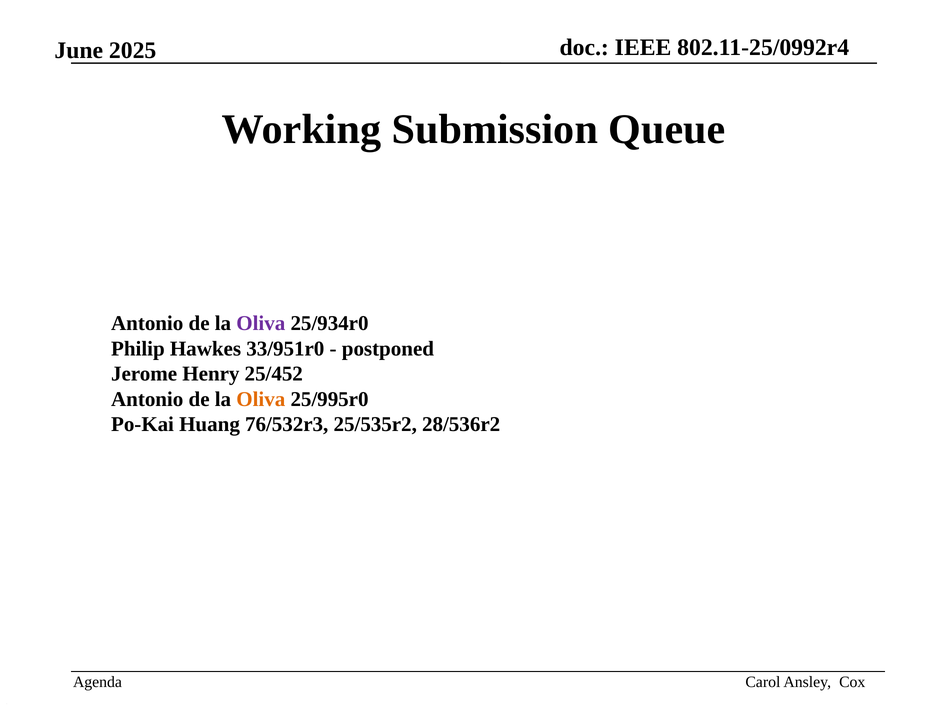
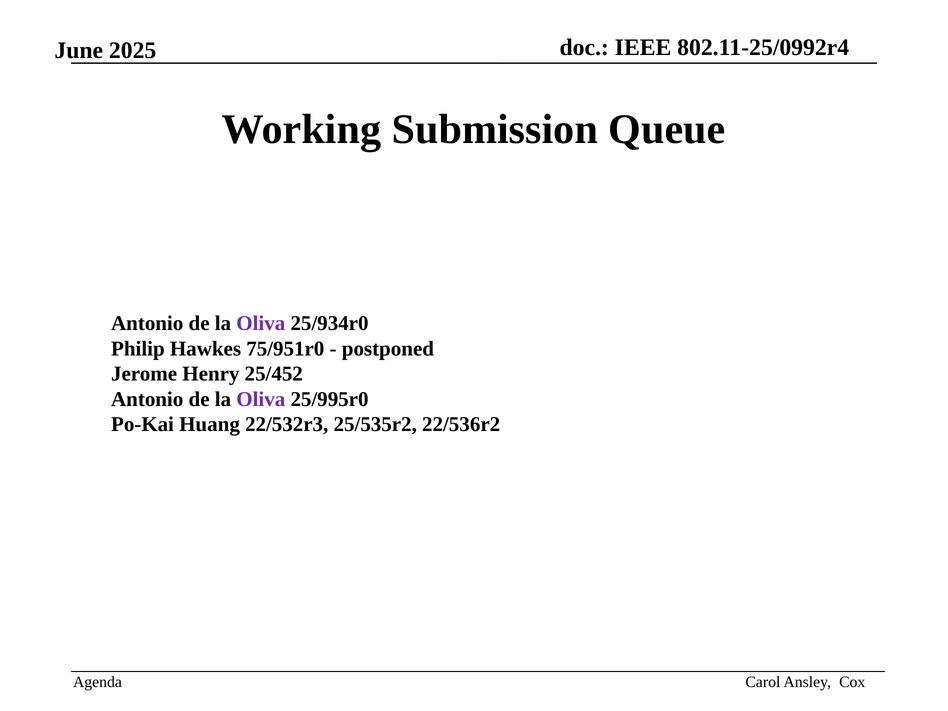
33/951r0: 33/951r0 -> 75/951r0 (285, 349)
Oliva colour: orange -> purple (261, 399)
76/532r3: 76/532r3 -> 22/532r3 (287, 424)
28/536r2: 28/536r2 -> 22/536r2 (461, 424)
